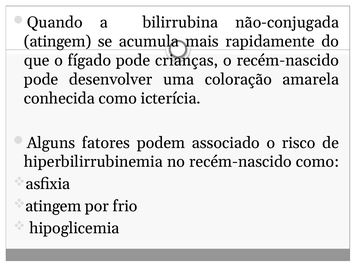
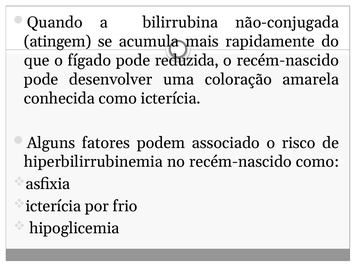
crianças: crianças -> reduzida (187, 60)
atingem: atingem -> icterícia (53, 206)
